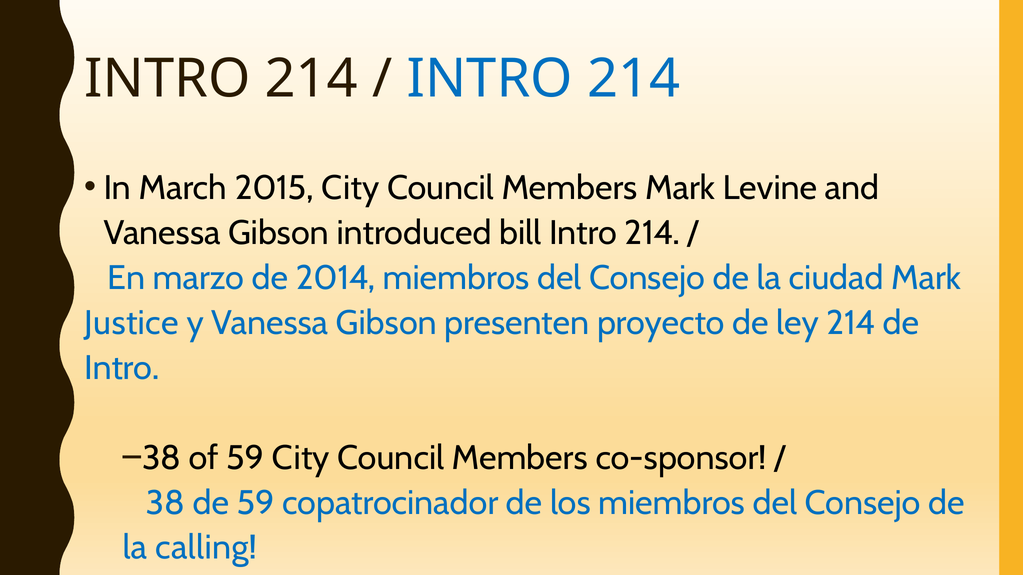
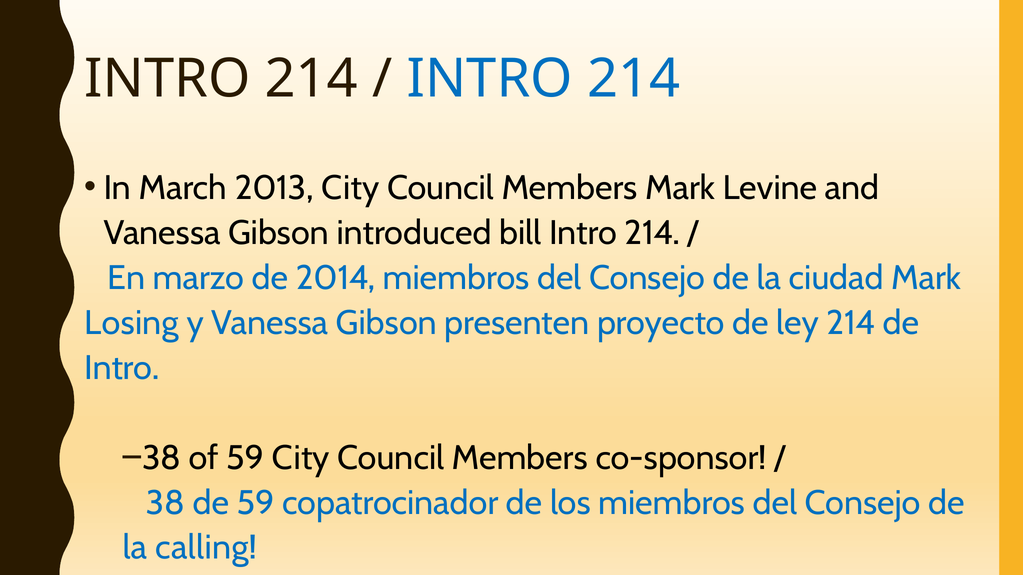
2015: 2015 -> 2013 (274, 188)
Justice: Justice -> Losing (132, 323)
